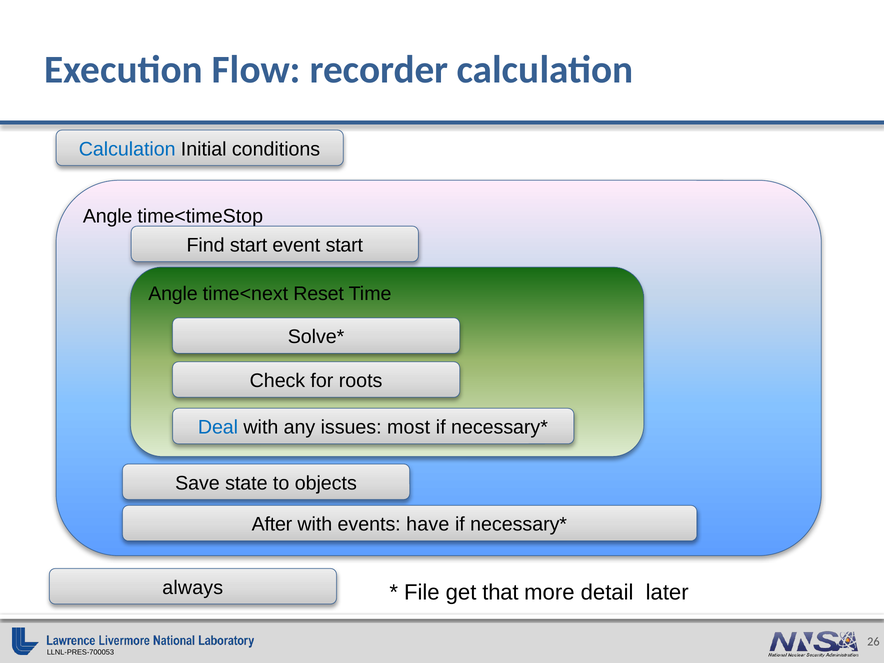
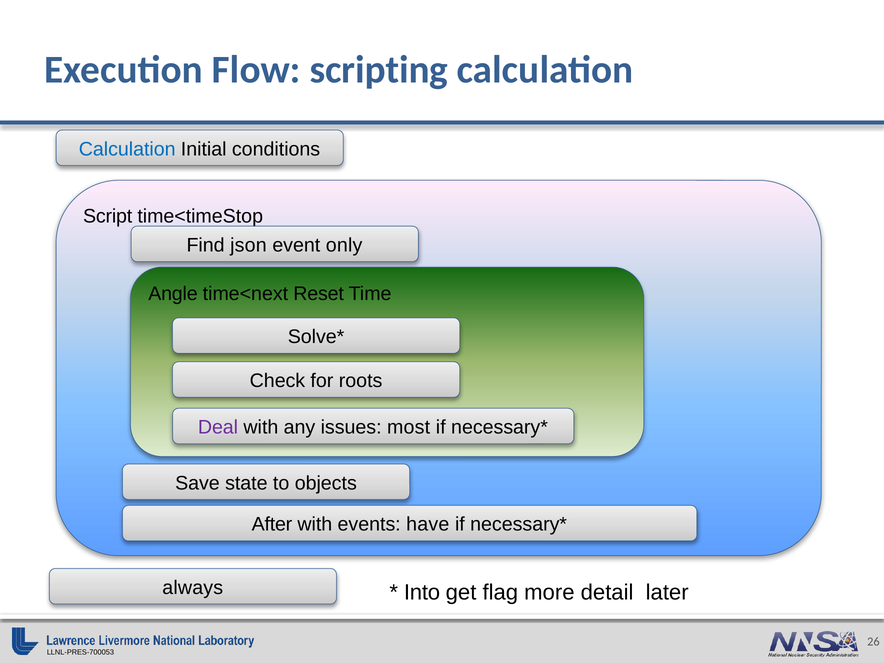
recorder: recorder -> scripting (379, 70)
Angle: Angle -> Script (108, 216)
Find start: start -> json (248, 245)
event start: start -> only (344, 245)
Deal colour: blue -> purple (218, 427)
File: File -> Into (422, 592)
that: that -> flag (500, 592)
